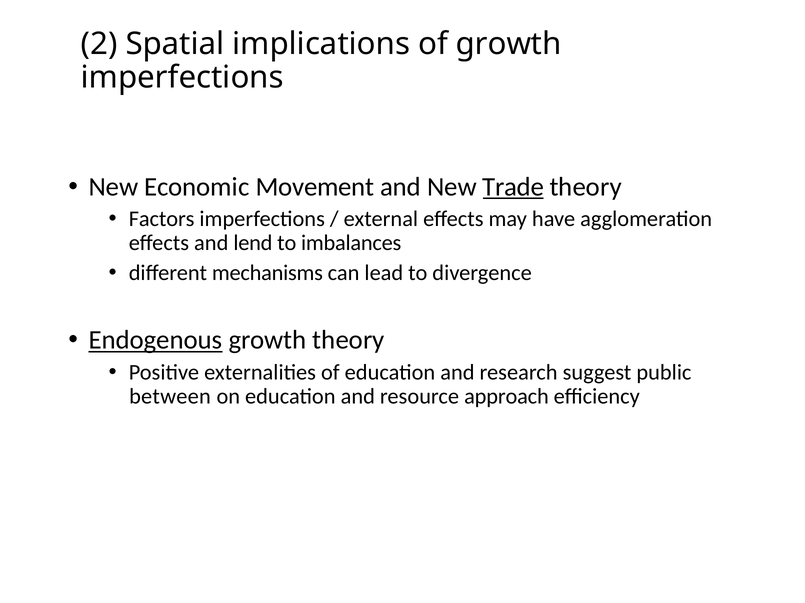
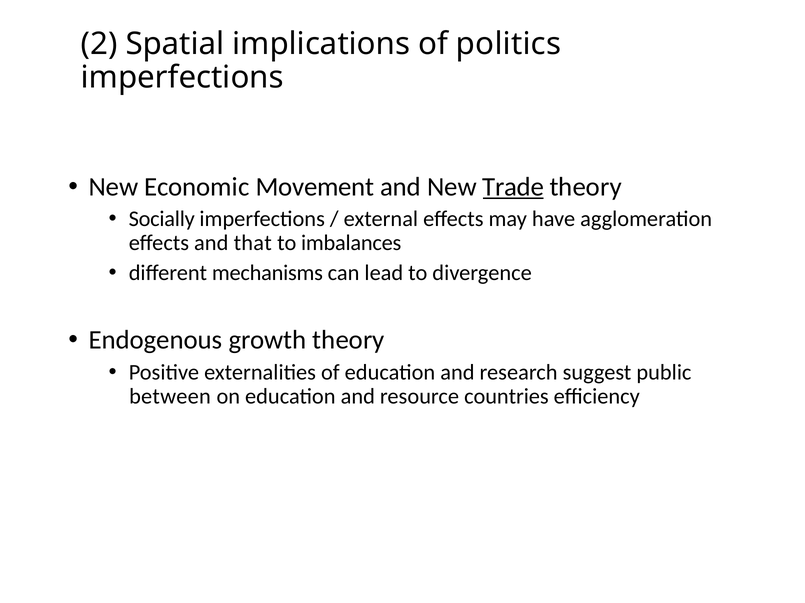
of growth: growth -> politics (508, 44)
Factors: Factors -> Socially (162, 219)
lend: lend -> that (253, 243)
Endogenous underline: present -> none (156, 341)
approach: approach -> countries (506, 397)
